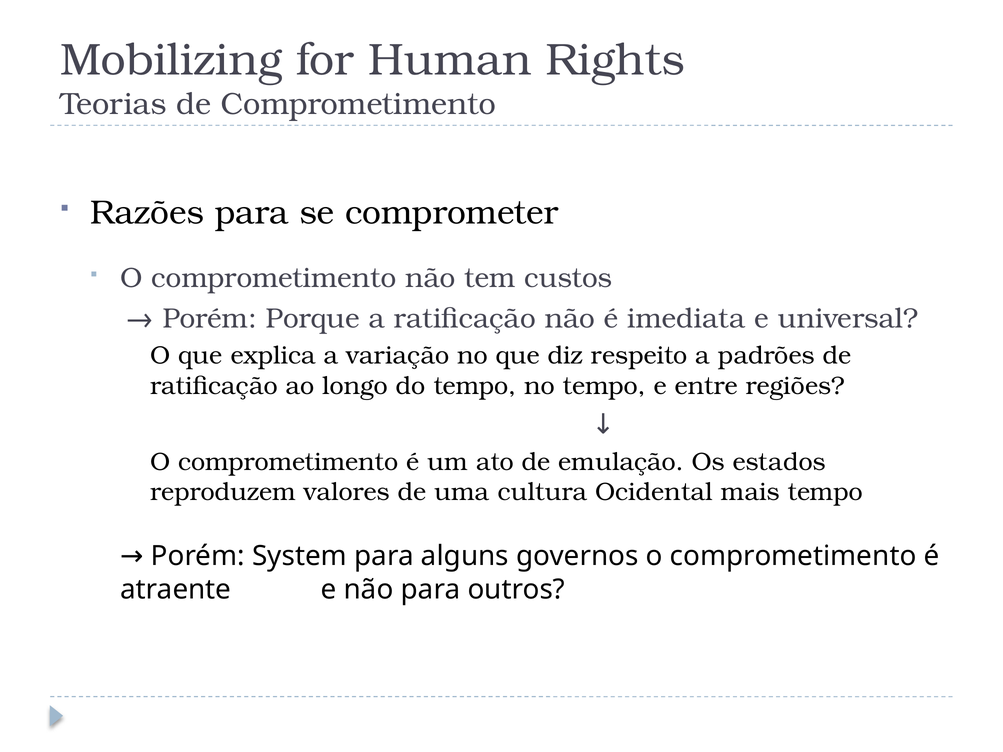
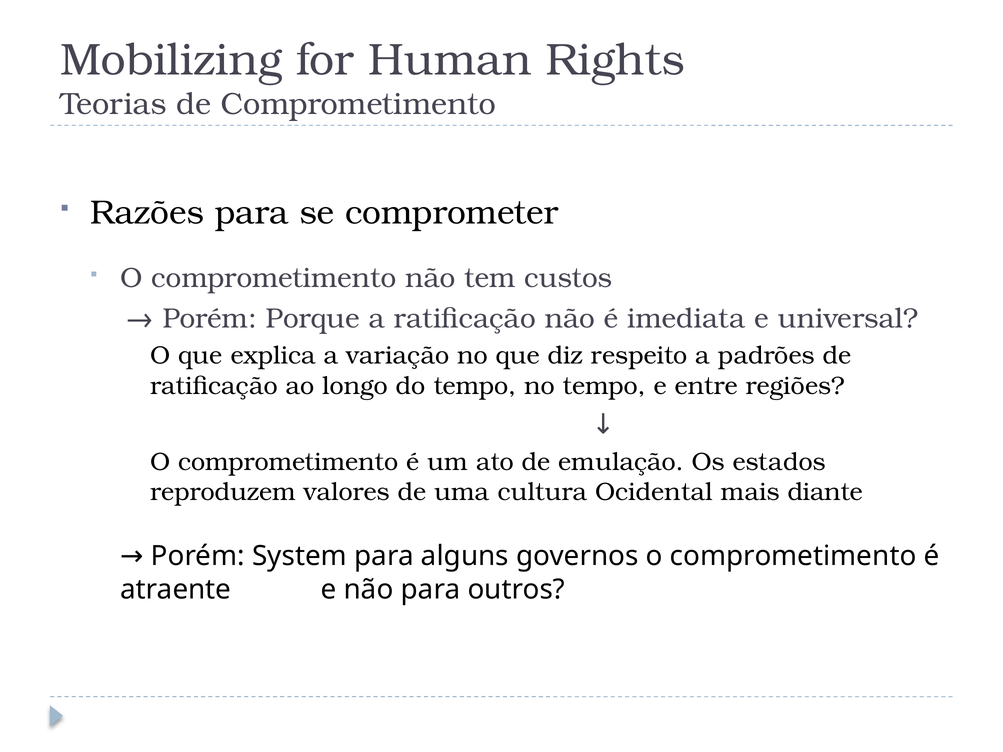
mais tempo: tempo -> diante (825, 492)
